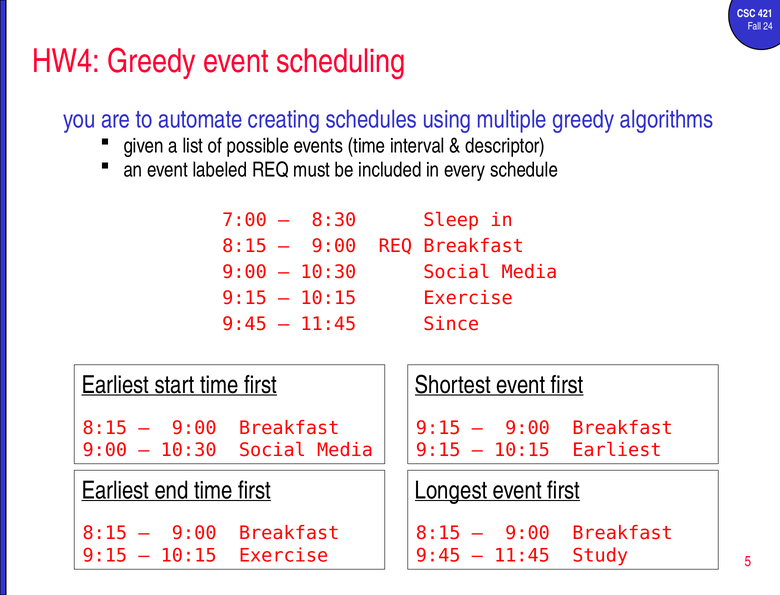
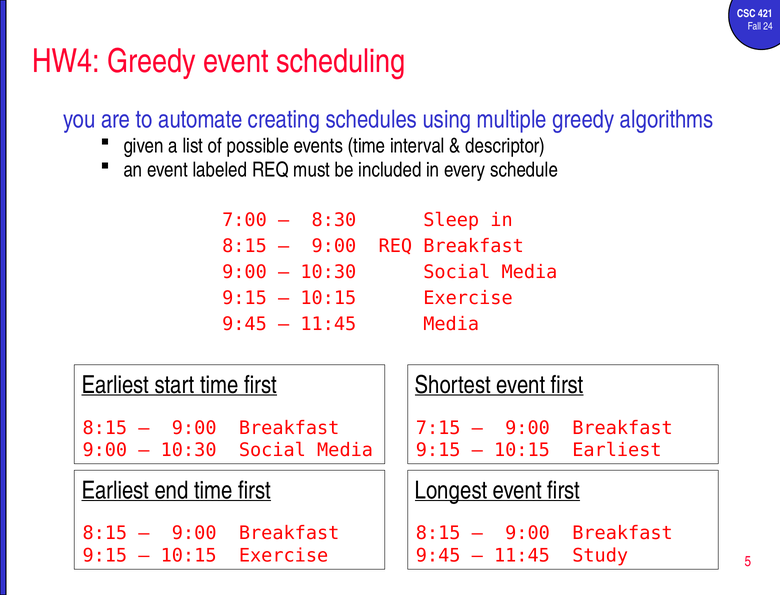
11:45 Since: Since -> Media (451, 324)
9:15: 9:15 -> 7:15 (438, 427)
